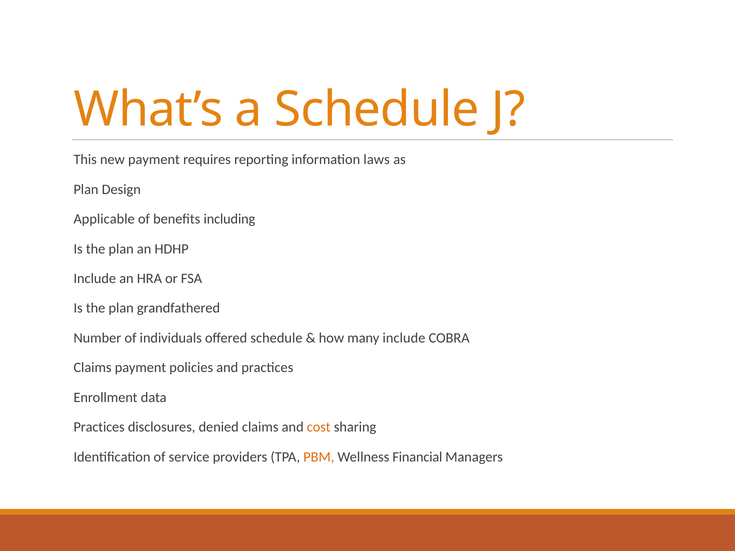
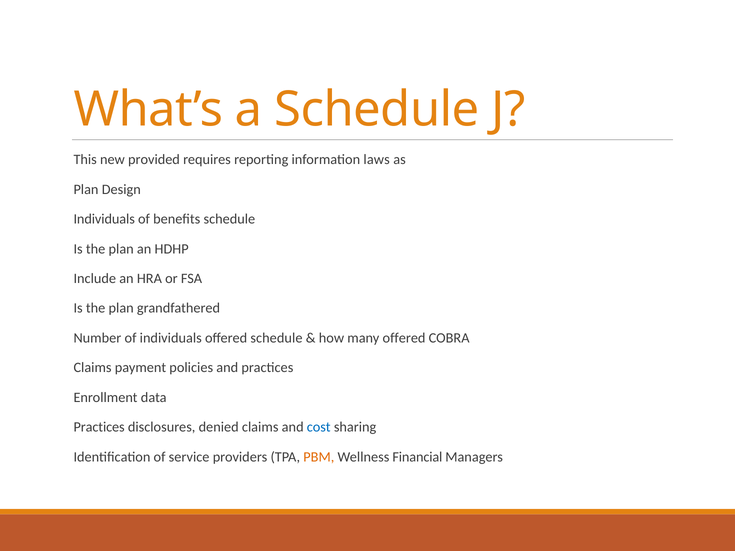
new payment: payment -> provided (154, 160)
Applicable: Applicable -> Individuals (104, 219)
benefits including: including -> schedule (229, 219)
many include: include -> offered (404, 338)
cost colour: orange -> blue (319, 427)
